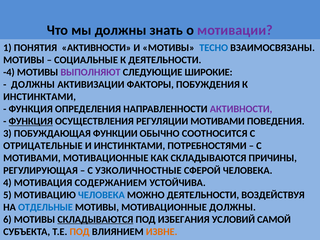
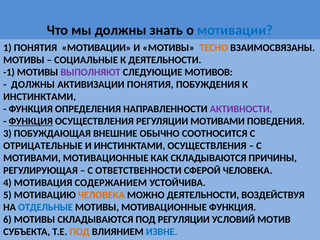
мотивации colour: purple -> blue (235, 30)
ПОНЯТИЯ АКТИВНОСТИ: АКТИВНОСТИ -> МОТИВАЦИИ (96, 48)
ТЕСНО colour: blue -> orange (214, 48)
-4: -4 -> -1 (9, 72)
ШИРОКИЕ: ШИРОКИЕ -> МОТИВОВ (209, 72)
АКТИВИЗАЦИИ ФАКТОРЫ: ФАКТОРЫ -> ПОНЯТИЯ (150, 85)
ФУНКЦИИ: ФУНКЦИИ -> ВНЕШНИЕ (115, 134)
ИНСТИНКТАМИ ПОТРЕБНОСТЯМИ: ПОТРЕБНОСТЯМИ -> ОСУЩЕСТВЛЕНИЯ (207, 146)
УЗКОЛИЧНОСТНЫЕ: УЗКОЛИЧНОСТНЫЕ -> ОТВЕТСТВЕННОСТИ (138, 170)
ЧЕЛОВЕКА colour: blue -> orange (101, 195)
МОТИВАЦИОННЫЕ ДОЛЖНЫ: ДОЛЖНЫ -> ФУНКЦИЯ (233, 207)
СКЛАДЫВАЮТСЯ underline: present -> none (95, 219)
ПОД ИЗБЕГАНИЯ: ИЗБЕГАНИЯ -> РЕГУЛЯЦИИ (184, 219)
САМОЙ: САМОЙ -> МОТИВ (274, 219)
ИЗВНЕ colour: orange -> blue (162, 232)
